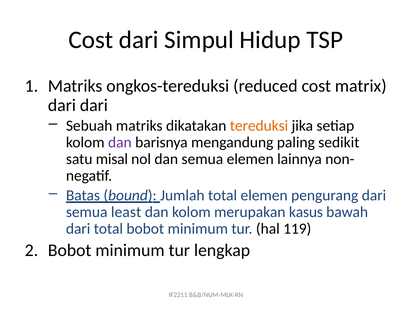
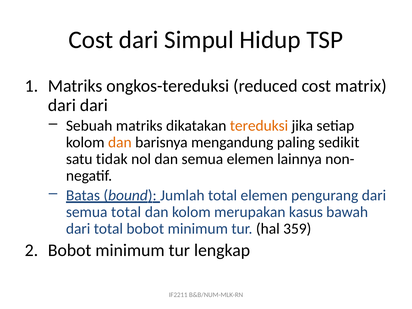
dan colour: purple -> orange (120, 142)
misal: misal -> tidak (112, 159)
semua least: least -> total (126, 212)
119: 119 -> 359 (297, 229)
